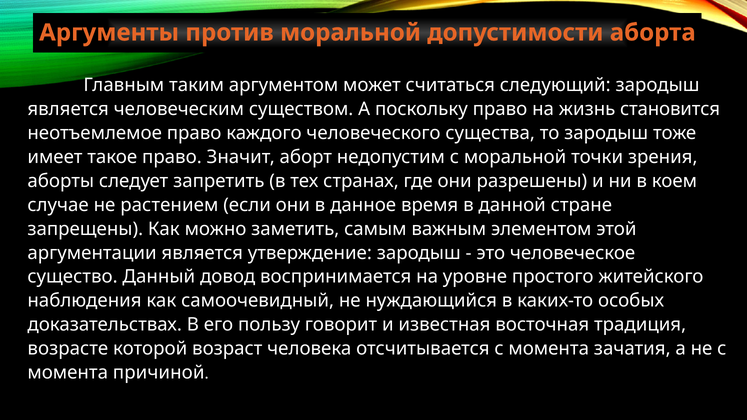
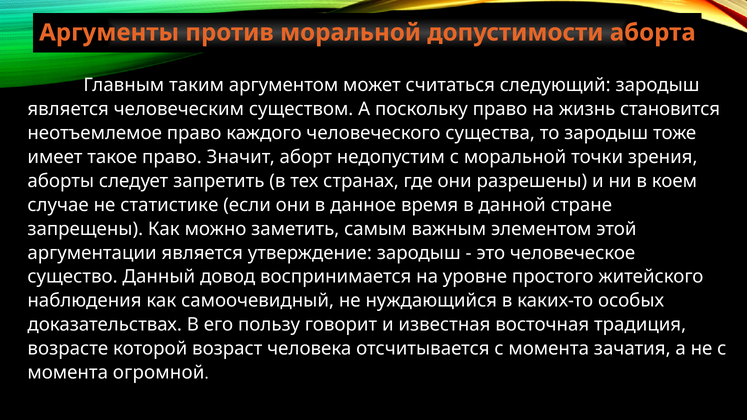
растением: растением -> статистике (169, 205)
причиной: причиной -> огромной (159, 373)
